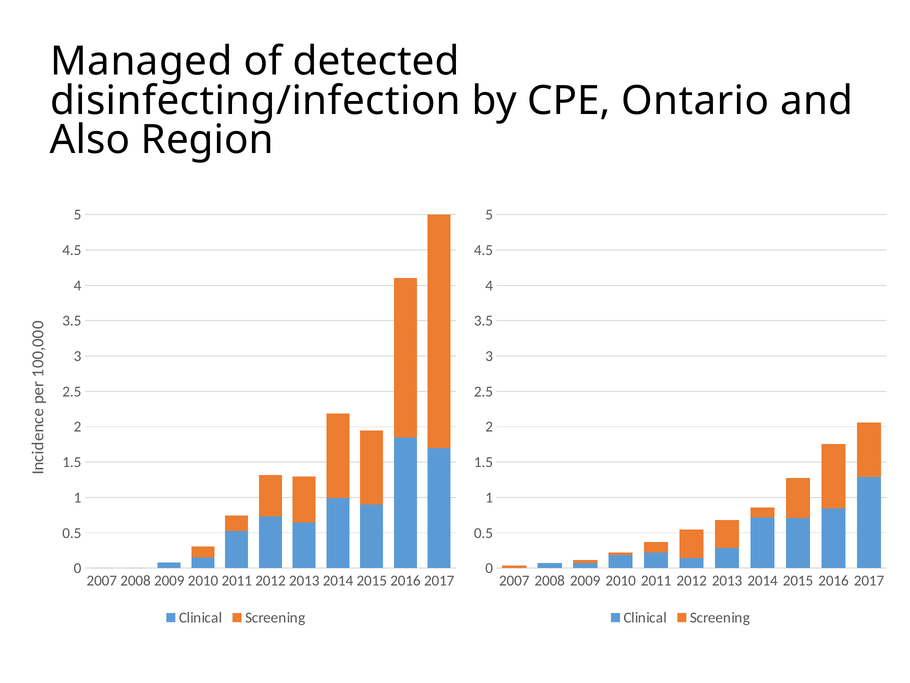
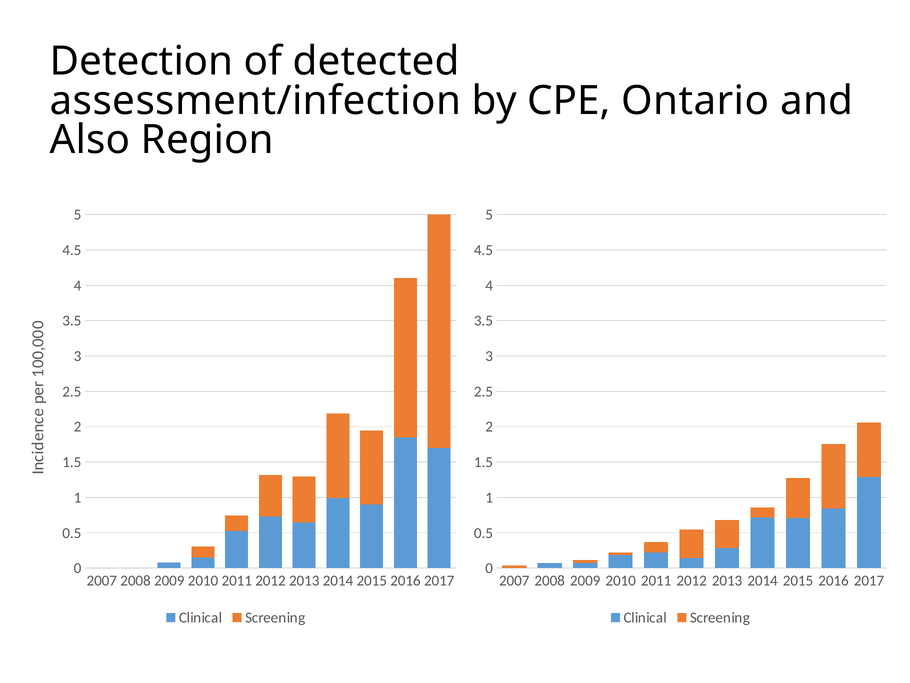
Managed: Managed -> Detection (142, 61)
disinfecting/infection: disinfecting/infection -> assessment/infection (256, 101)
